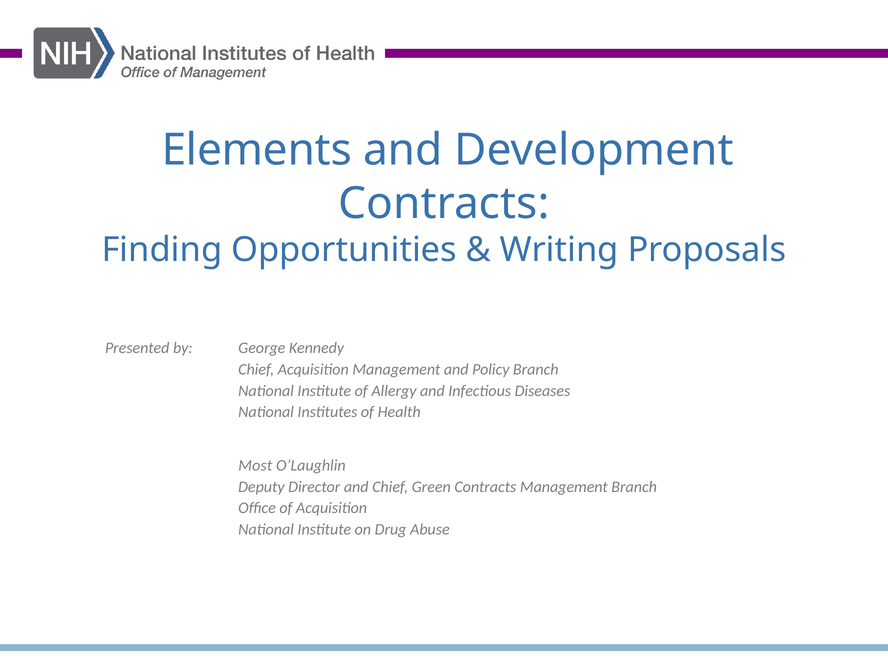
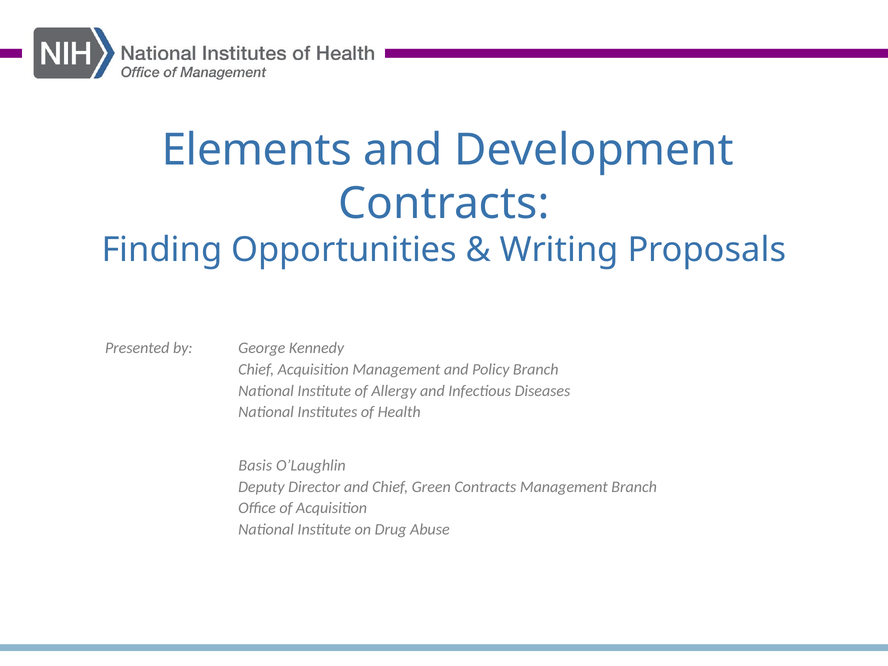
Most: Most -> Basis (255, 465)
